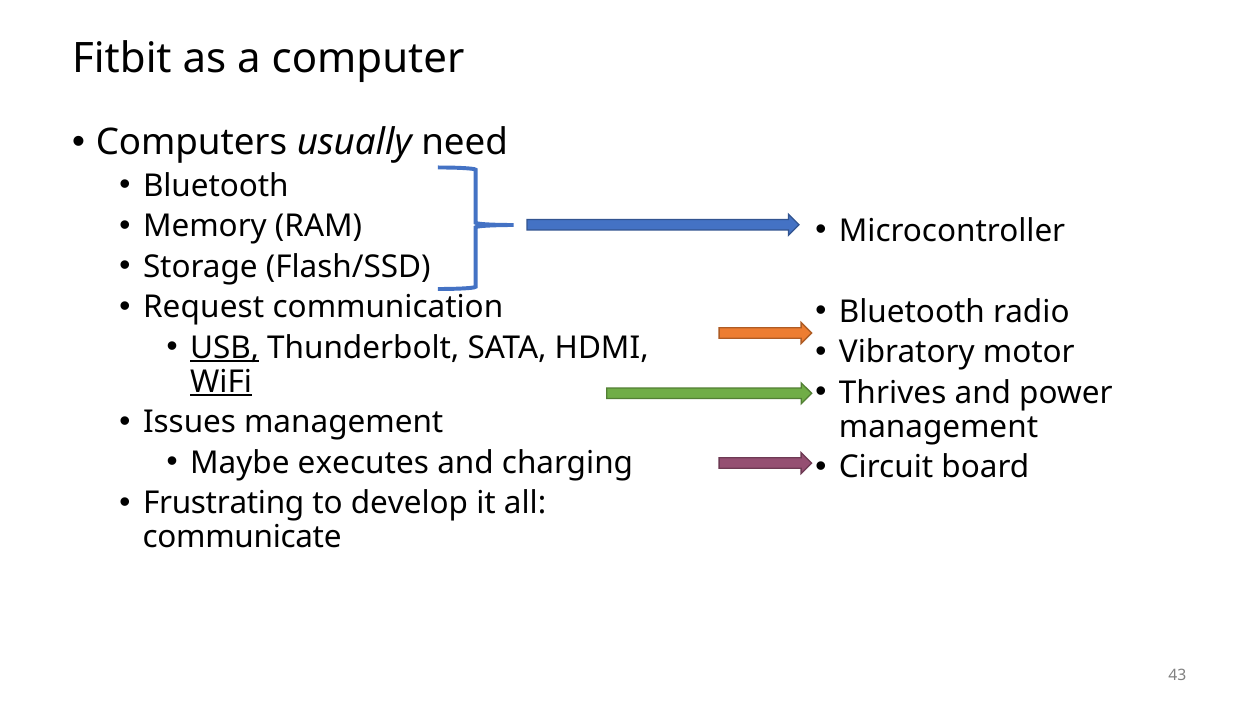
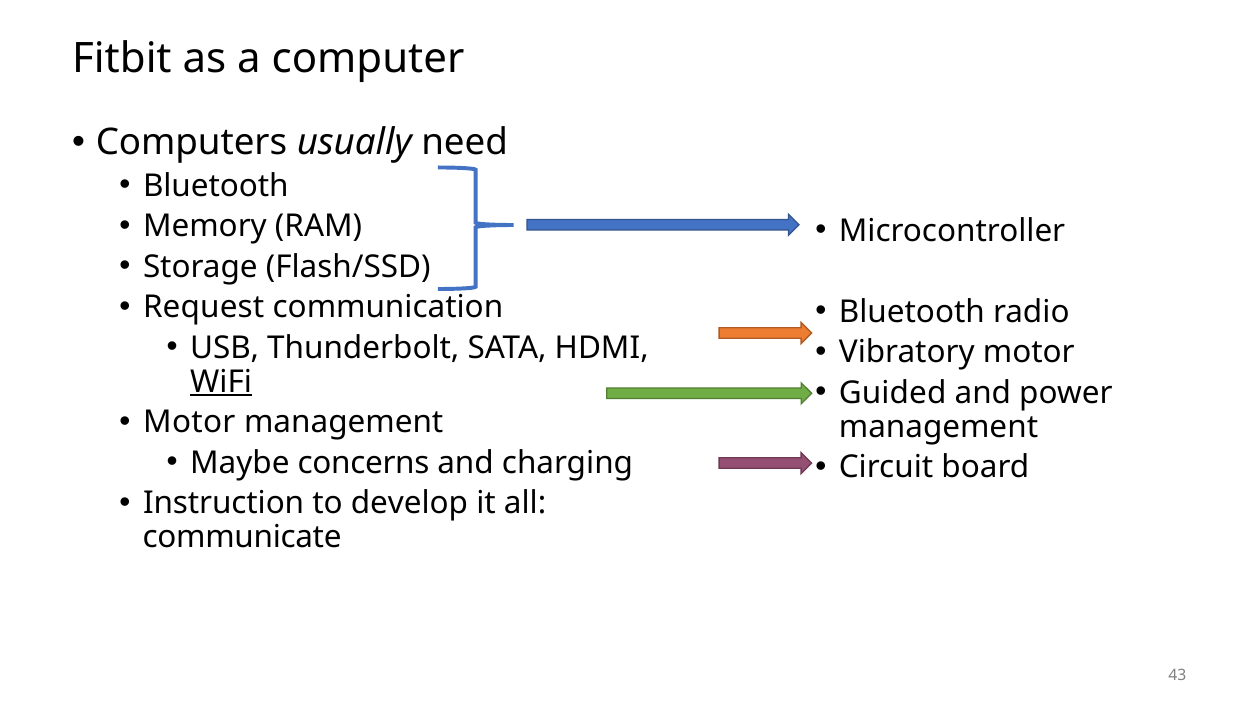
USB underline: present -> none (225, 348)
Thrives: Thrives -> Guided (893, 393)
Issues: Issues -> Motor (189, 422)
executes: executes -> concerns (364, 463)
Frustrating: Frustrating -> Instruction (224, 503)
